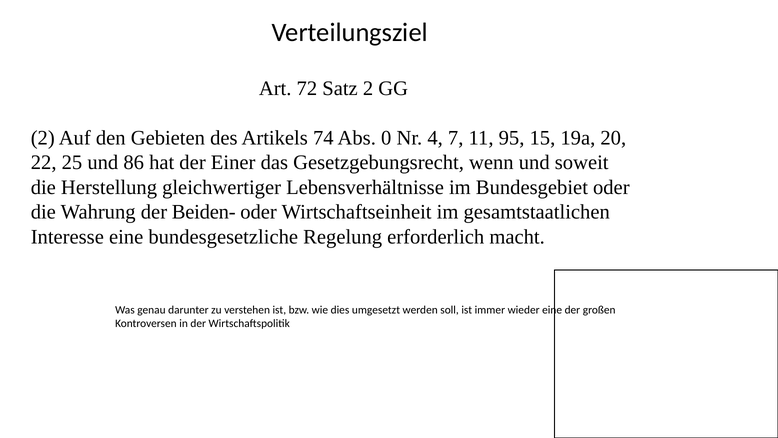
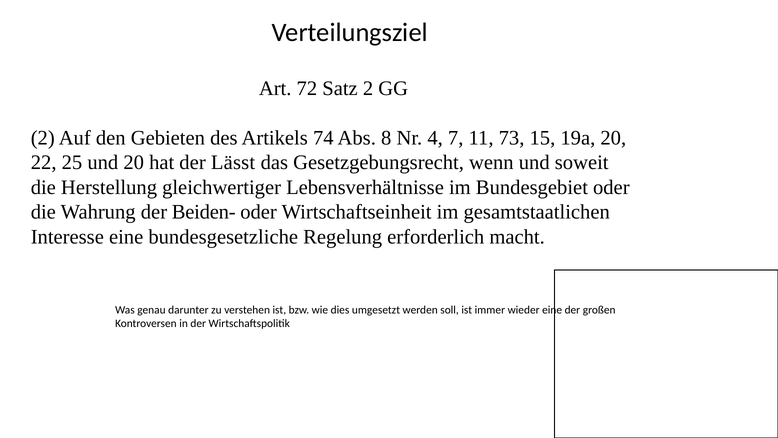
0: 0 -> 8 (386, 138)
95: 95 -> 73 (512, 138)
und 86: 86 -> 20 (134, 163)
Einer: Einer -> Lässt (233, 163)
